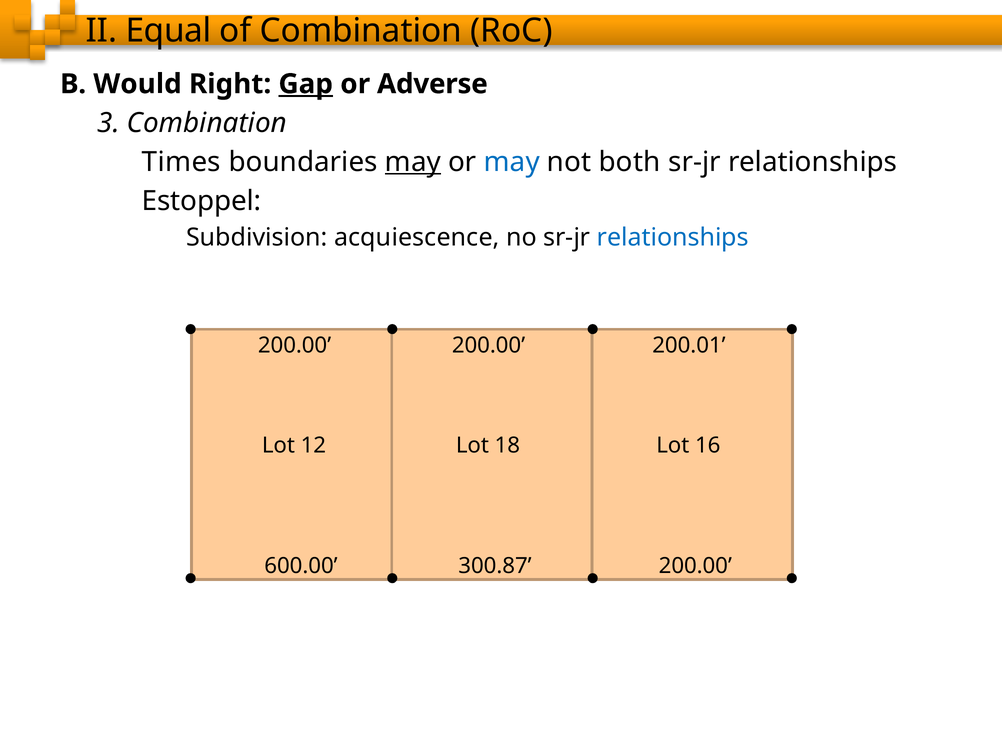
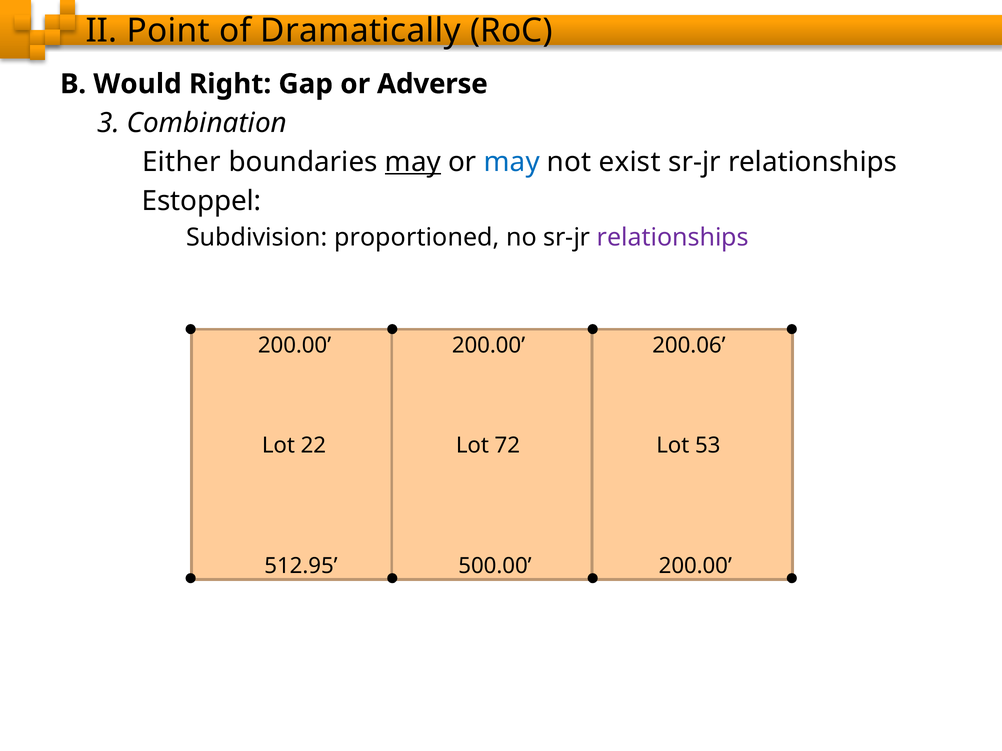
Equal: Equal -> Point (168, 31)
of Combination: Combination -> Dramatically (361, 31)
Gap underline: present -> none (306, 84)
Times: Times -> Either (181, 162)
both: both -> exist (630, 162)
acquiescence: acquiescence -> proportioned (417, 238)
relationships colour: blue -> purple (673, 238)
200.01: 200.01 -> 200.06 (689, 345)
12: 12 -> 22 (313, 446)
18: 18 -> 72 (507, 446)
16: 16 -> 53 (708, 446)
600.00: 600.00 -> 512.95 (301, 566)
300.87: 300.87 -> 500.00 (495, 566)
